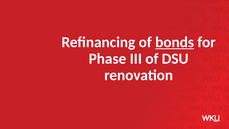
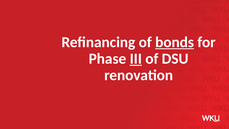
III underline: none -> present (136, 59)
